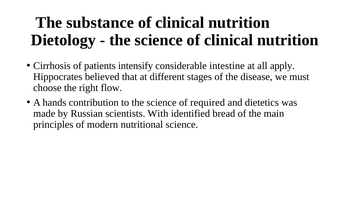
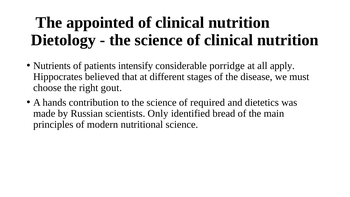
substance: substance -> appointed (100, 23)
Cirrhosis: Cirrhosis -> Nutrients (52, 66)
intestine: intestine -> porridge (227, 66)
flow: flow -> gout (111, 88)
With: With -> Only (158, 113)
